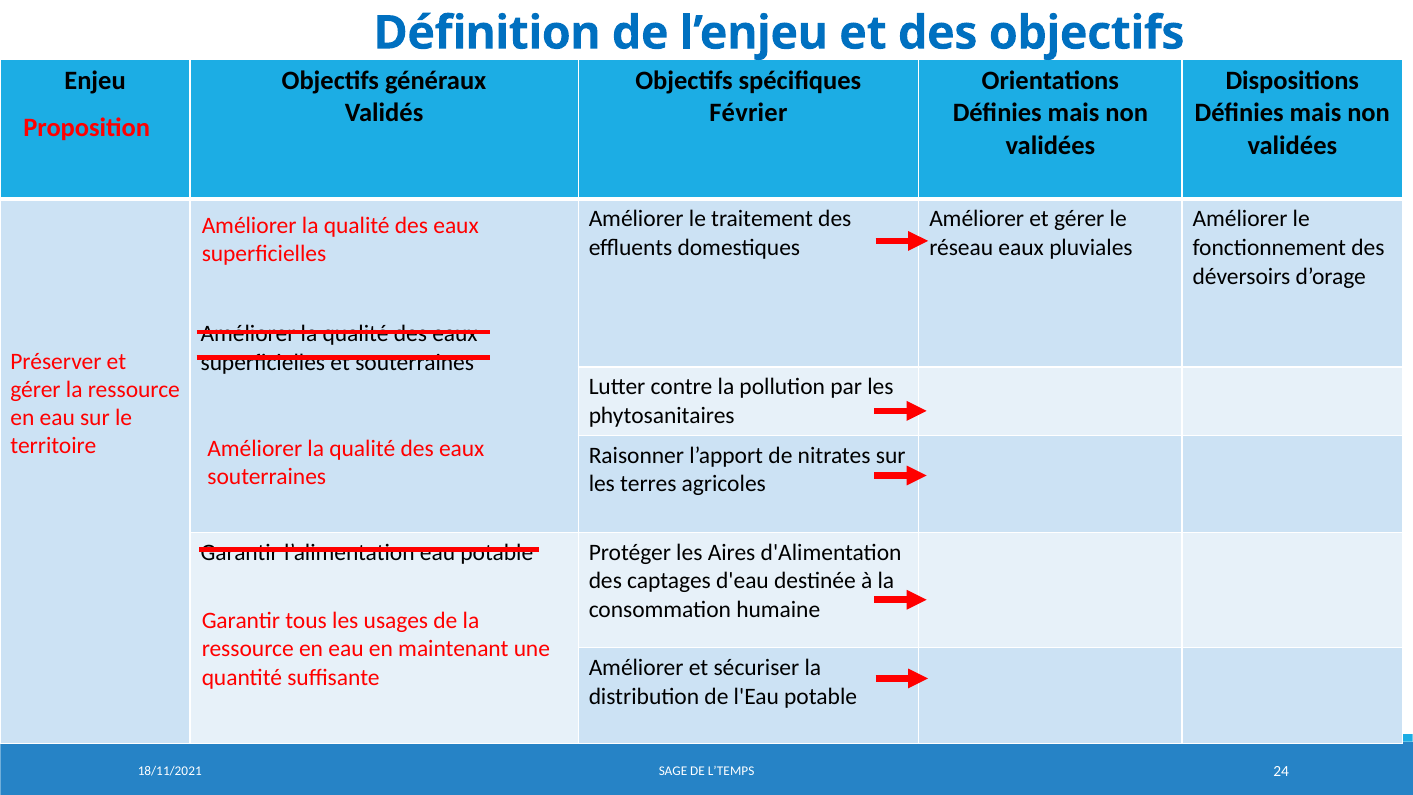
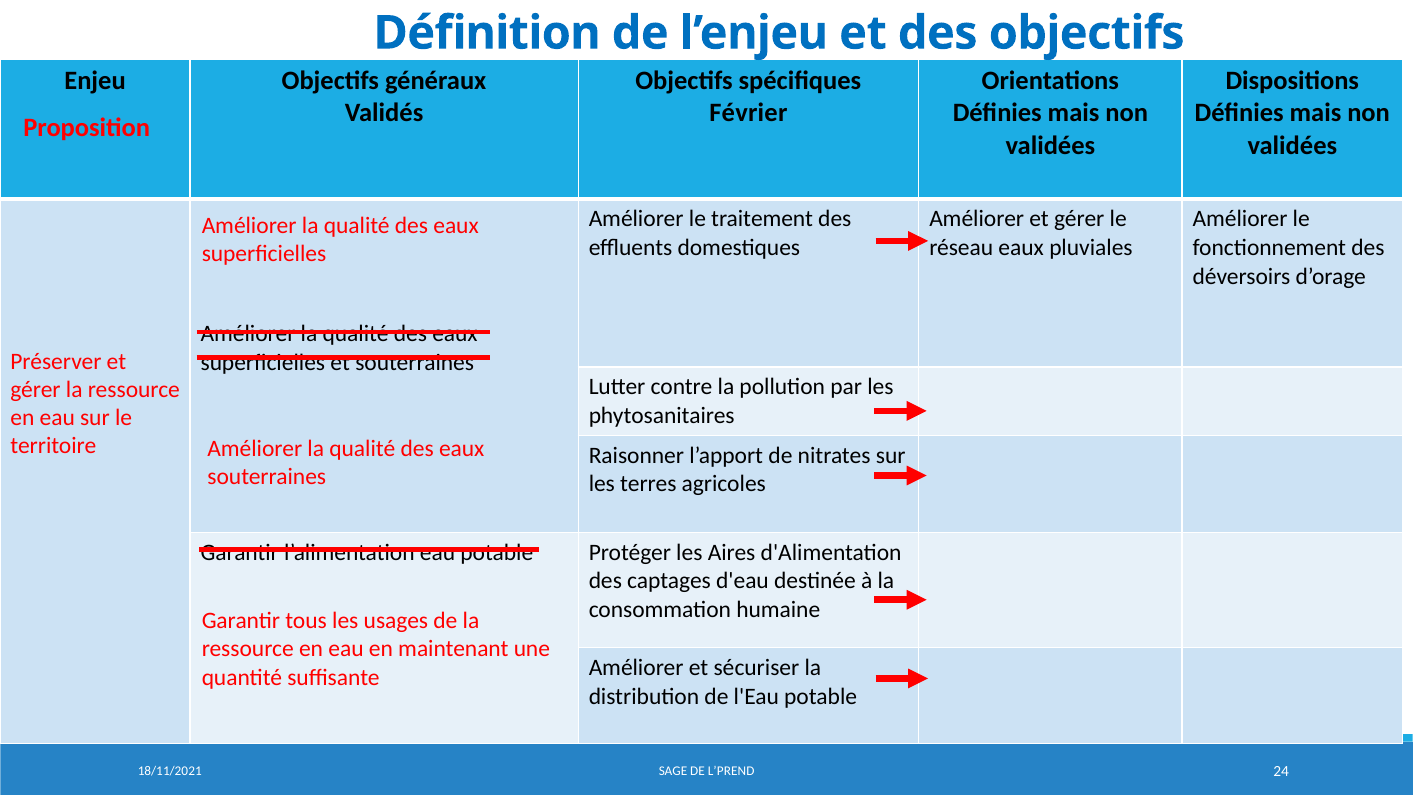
L’TEMPS: L’TEMPS -> L’PREND (731, 771)
